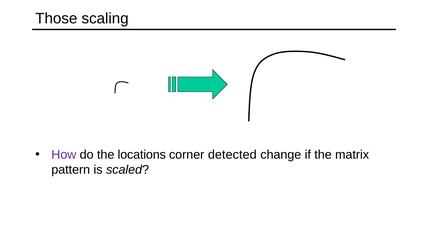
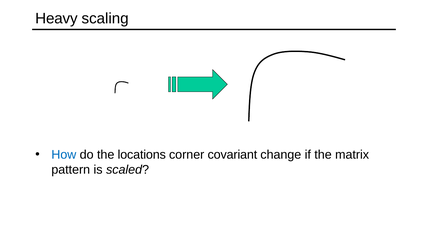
Those: Those -> Heavy (56, 18)
How colour: purple -> blue (64, 154)
detected: detected -> covariant (232, 154)
